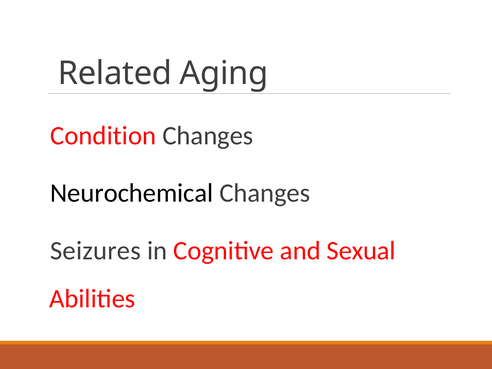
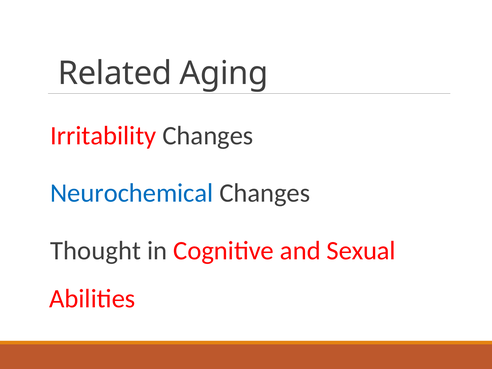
Condition: Condition -> Irritability (103, 136)
Neurochemical colour: black -> blue (132, 193)
Seizures: Seizures -> Thought (96, 251)
